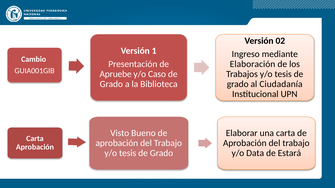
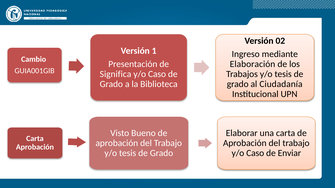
Apruebe: Apruebe -> Significa (116, 74)
Data: Data -> Caso (255, 153)
Estará: Estará -> Enviar (289, 153)
